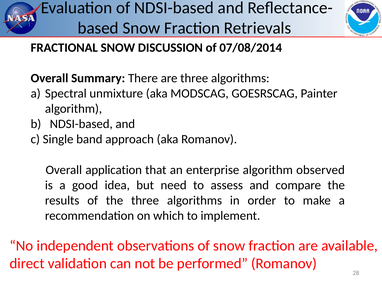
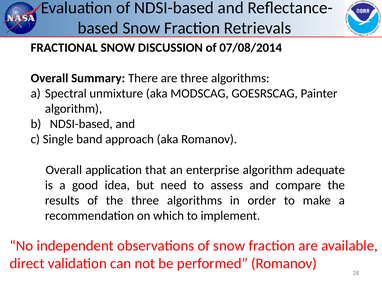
observed: observed -> adequate (321, 170)
